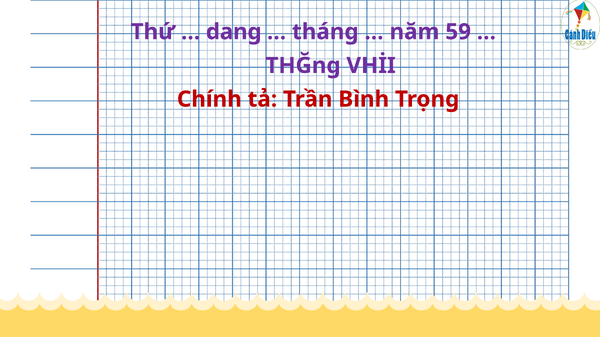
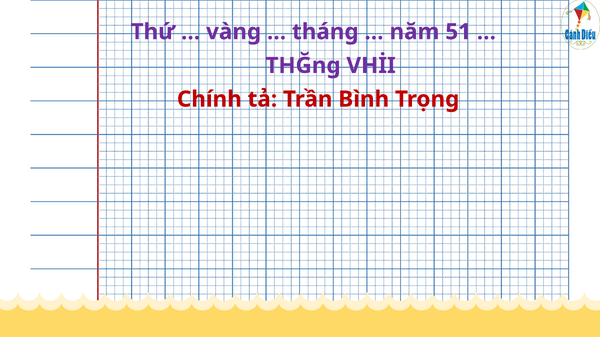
dang: dang -> vàng (234, 32)
59: 59 -> 51 (458, 32)
